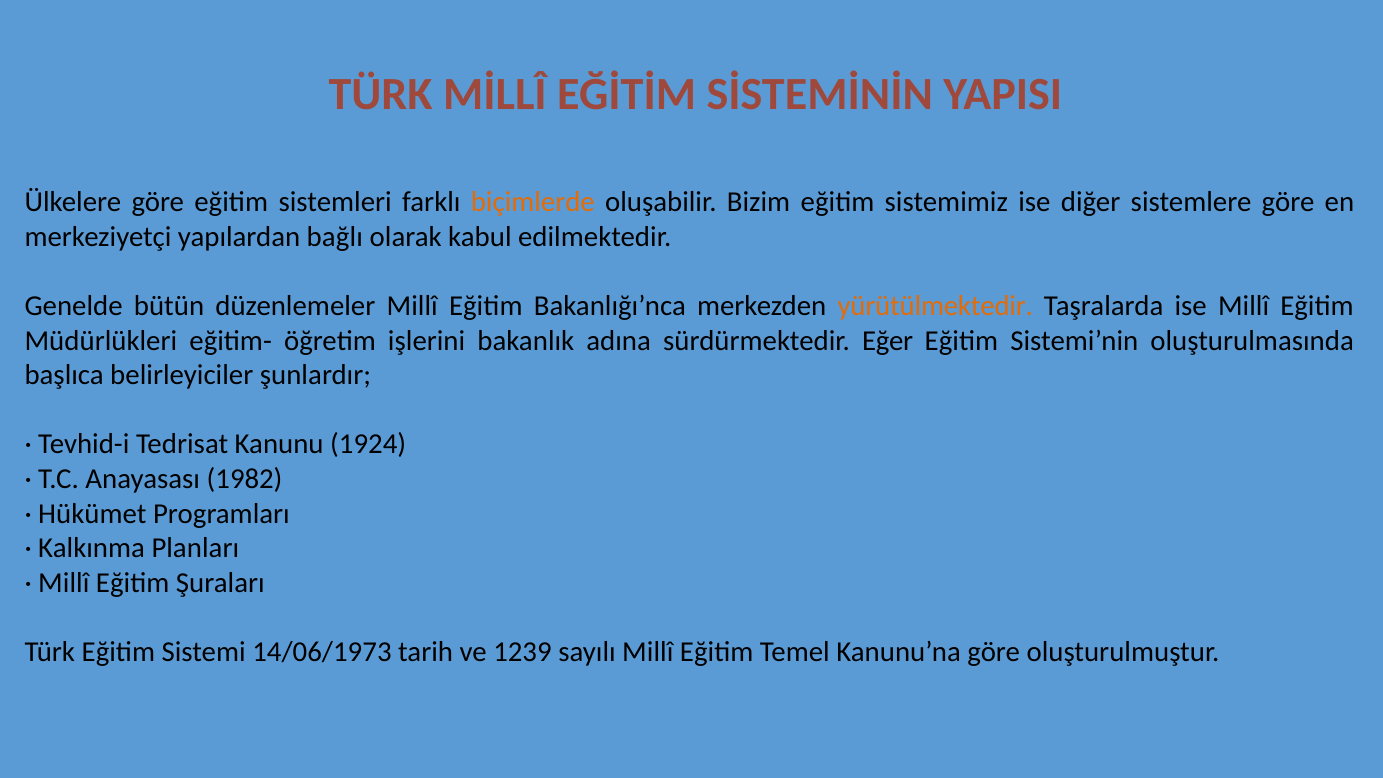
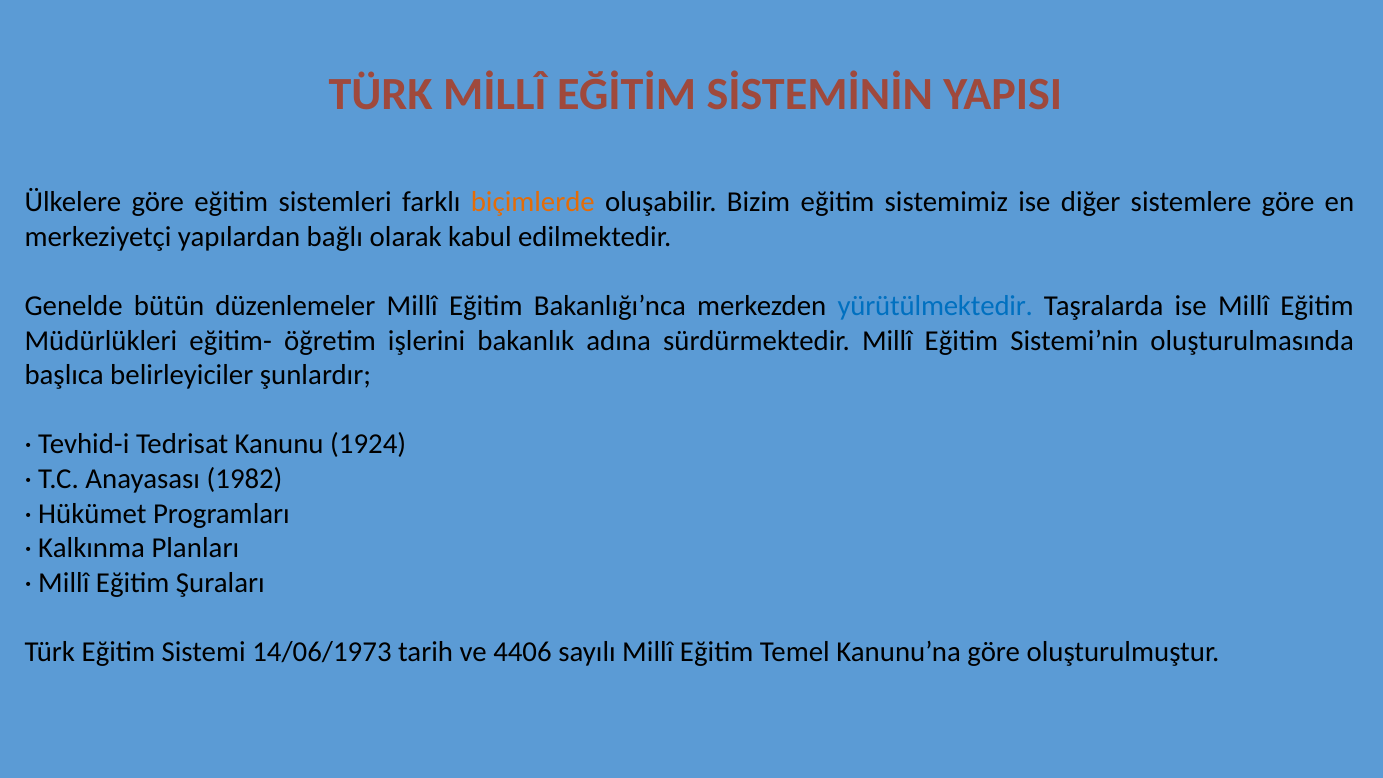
yürütülmektedir colour: orange -> blue (935, 306)
sürdürmektedir Eğer: Eğer -> Millî (887, 341)
1239: 1239 -> 4406 (522, 652)
